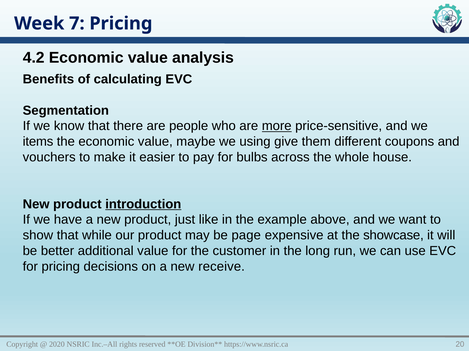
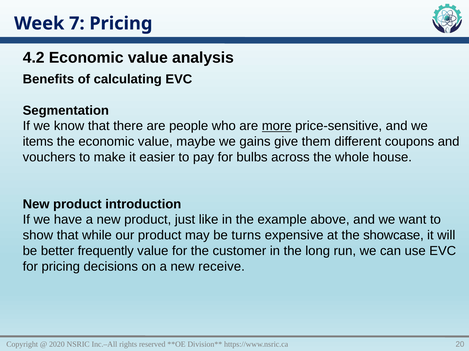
using: using -> gains (255, 142)
introduction underline: present -> none (143, 204)
page: page -> turns (246, 236)
additional: additional -> frequently (106, 251)
